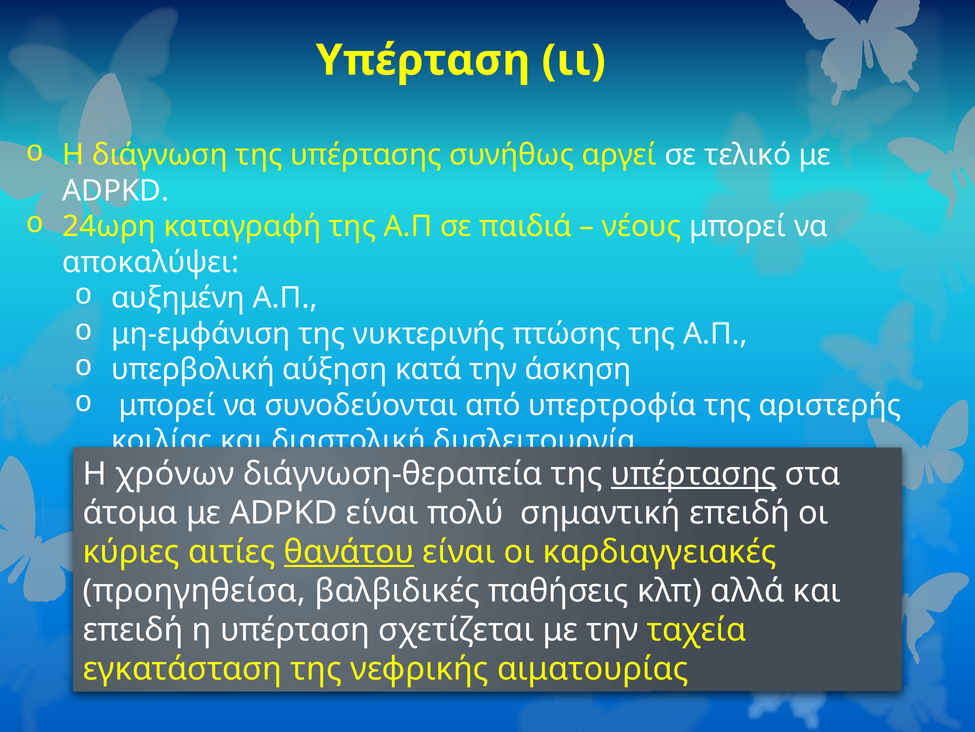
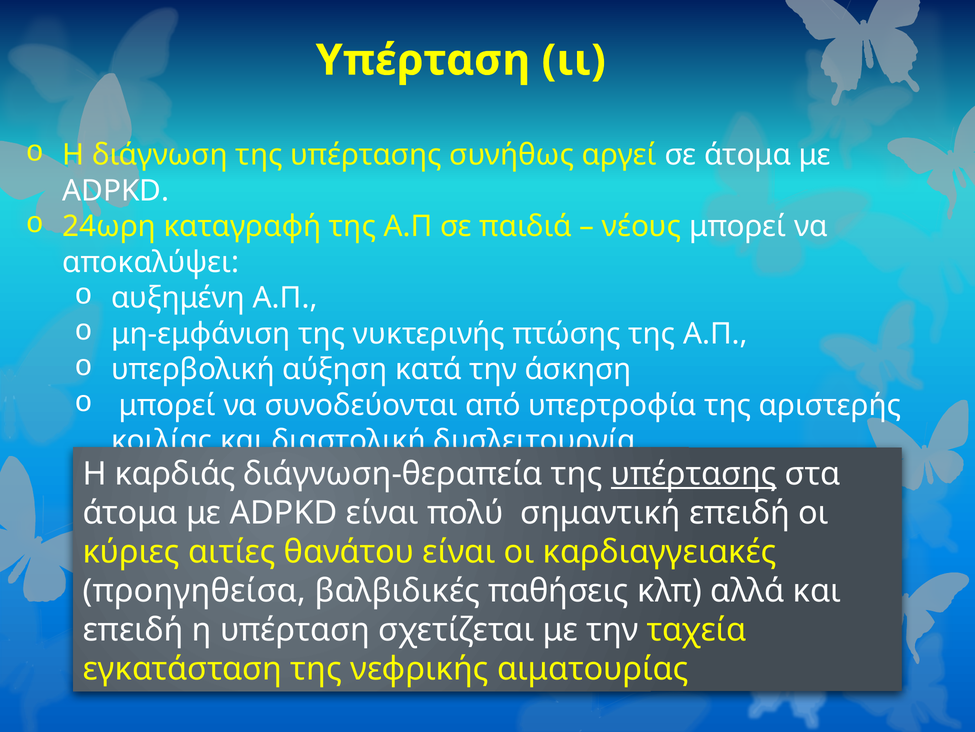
τελικό: τελικό -> άτoμα (748, 155)
χρόνων: χρόνων -> καρδιάς (175, 473)
θανάτου underline: present -> none (349, 551)
